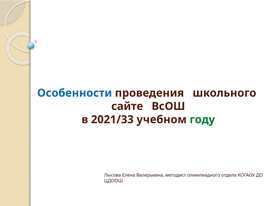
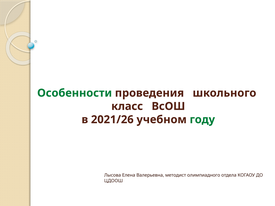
Особенности colour: blue -> green (75, 93)
сайте: сайте -> класс (127, 106)
2021/33: 2021/33 -> 2021/26 (112, 120)
